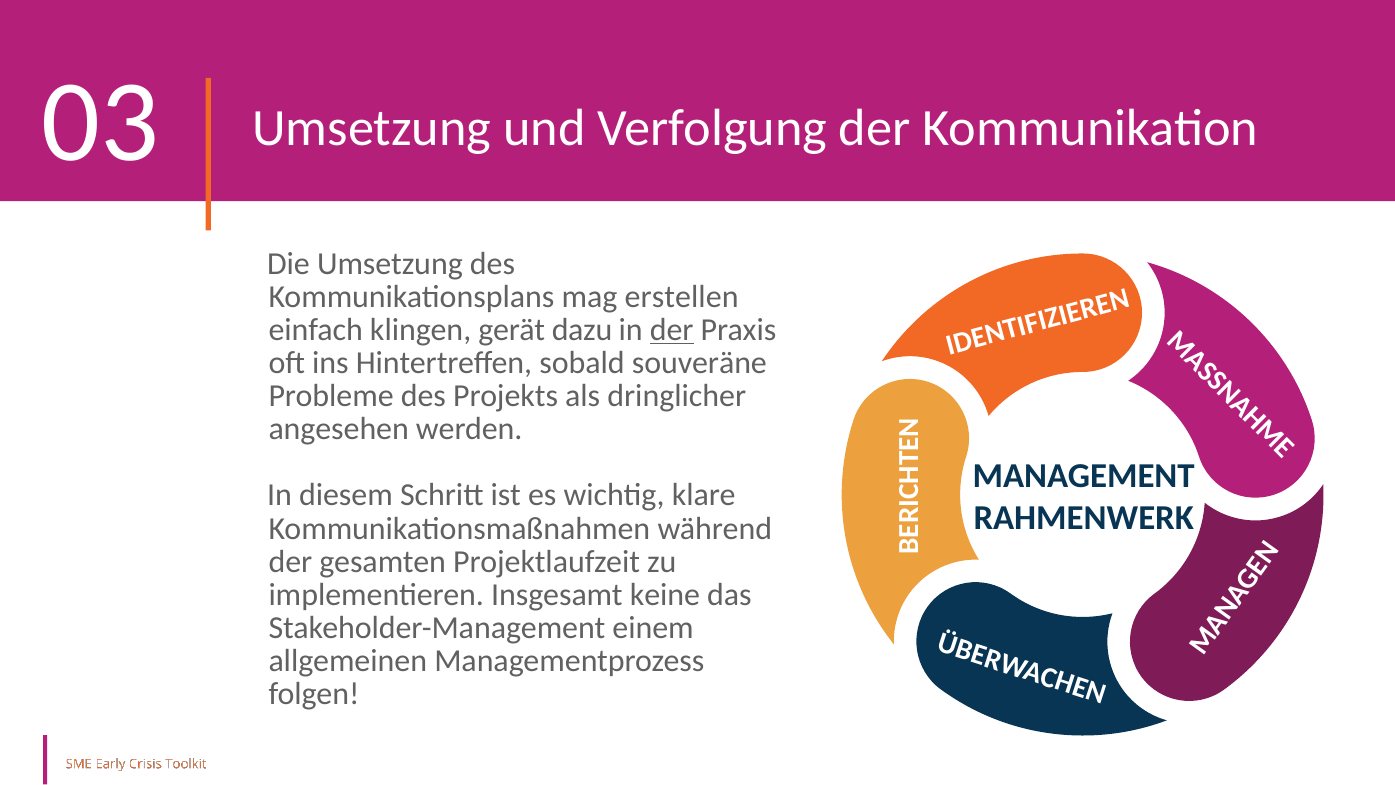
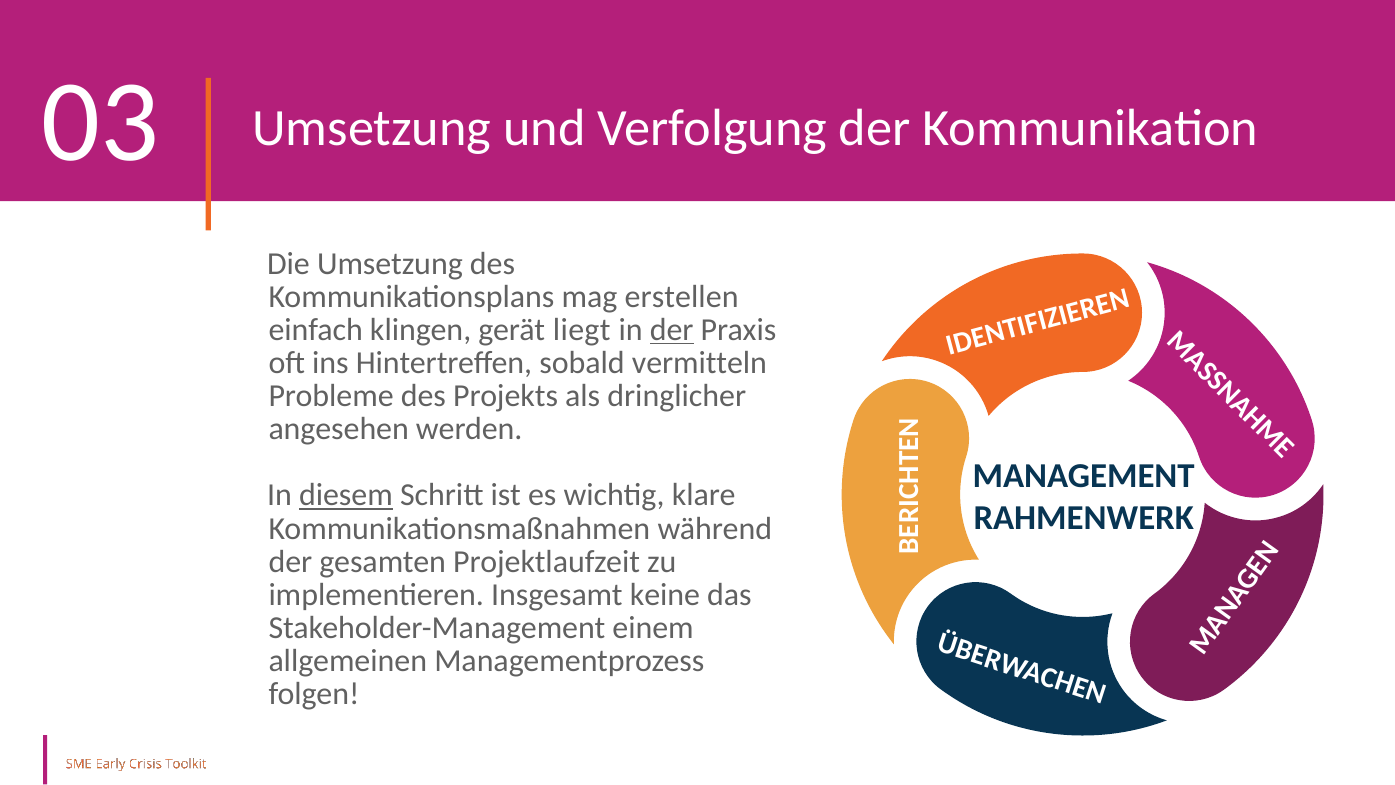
dazu: dazu -> liegt (582, 330)
souveräne: souveräne -> vermitteln (699, 363)
diesem underline: none -> present (346, 495)
